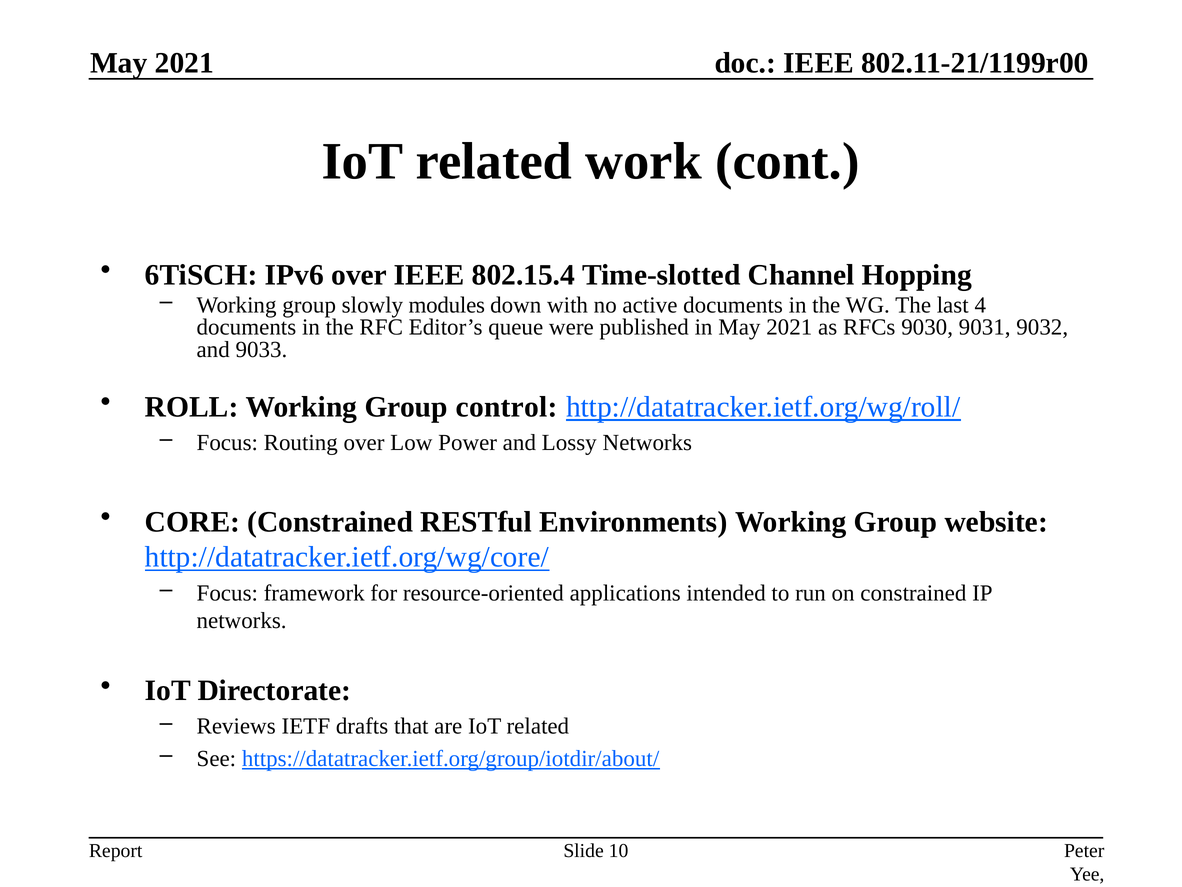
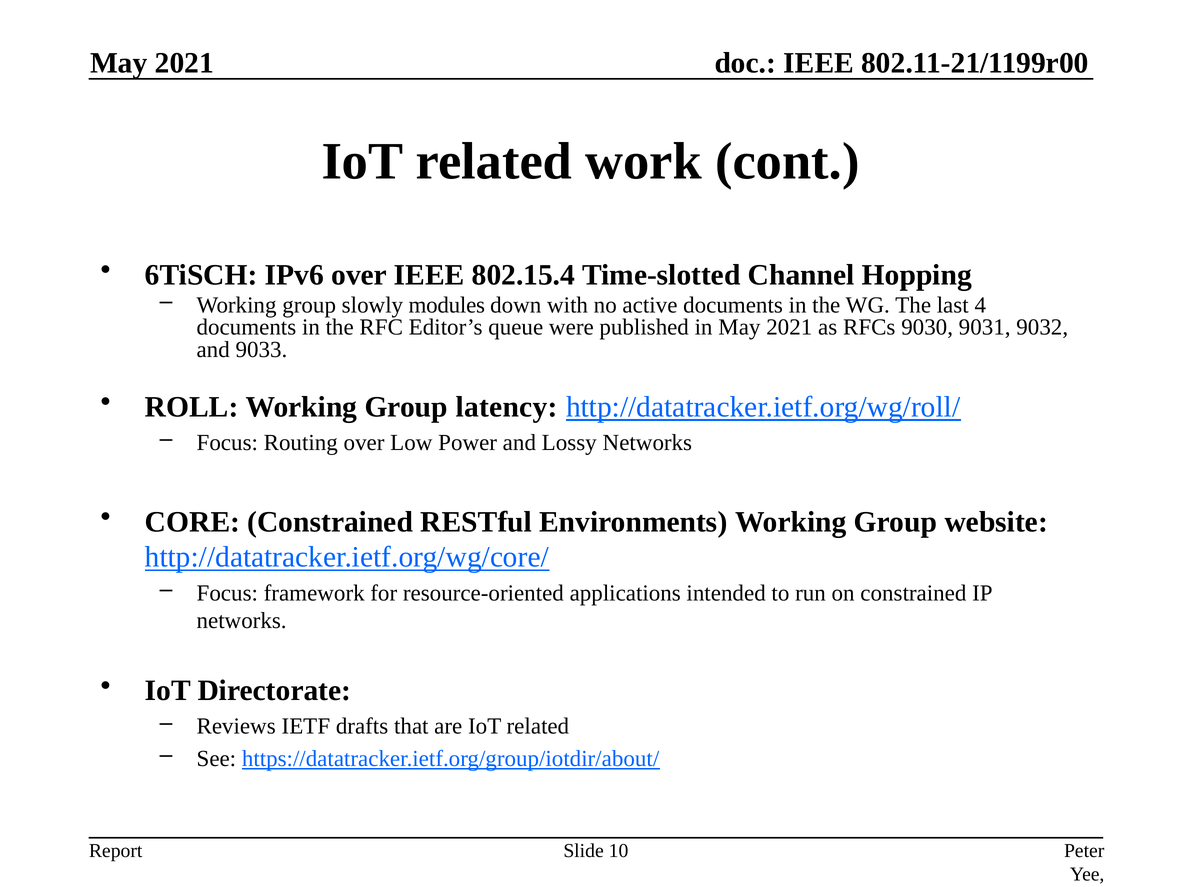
control: control -> latency (507, 407)
